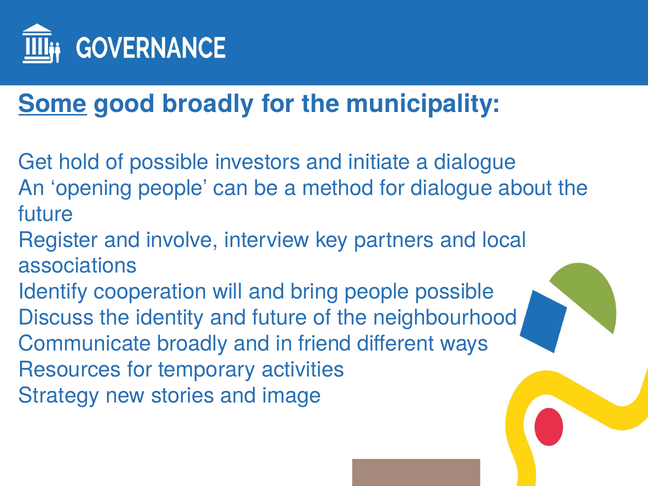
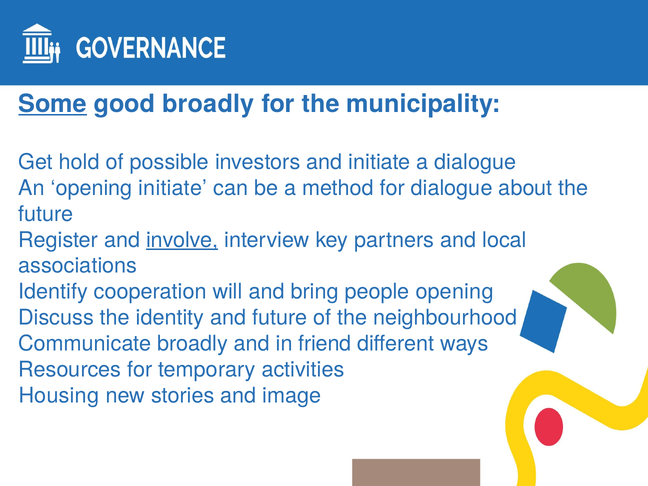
opening people: people -> initiate (173, 188)
involve underline: none -> present (182, 240)
people possible: possible -> opening (455, 292)
Strategy: Strategy -> Housing (59, 395)
